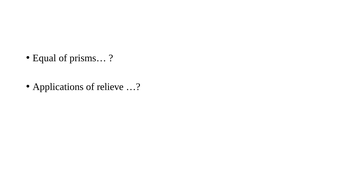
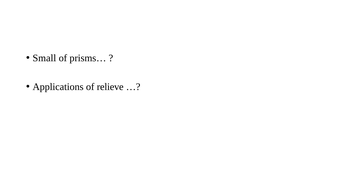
Equal: Equal -> Small (44, 58)
